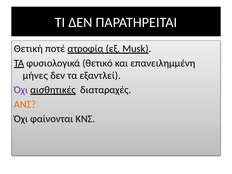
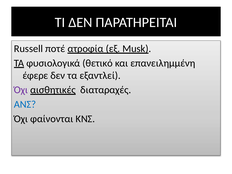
Θετική: Θετική -> Russell (28, 49)
μήνες: μήνες -> έφερε (35, 75)
ΑΝΣ colour: orange -> blue (25, 104)
